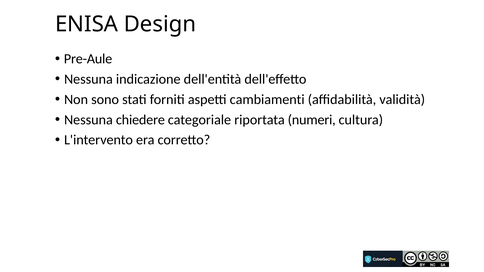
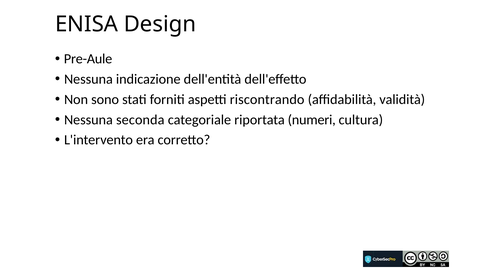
cambiamenti: cambiamenti -> riscontrando (267, 100)
chiedere: chiedere -> seconda (140, 120)
